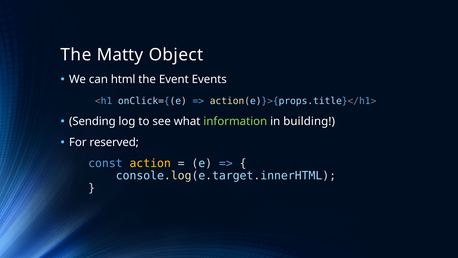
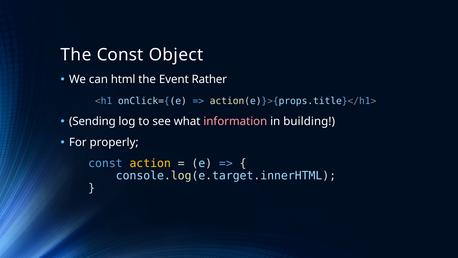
The Matty: Matty -> Const (120, 55)
Events: Events -> Rather (209, 79)
information colour: light green -> pink (235, 121)
reserved: reserved -> properly (114, 142)
